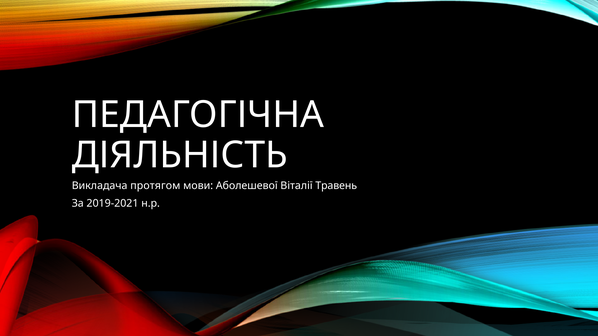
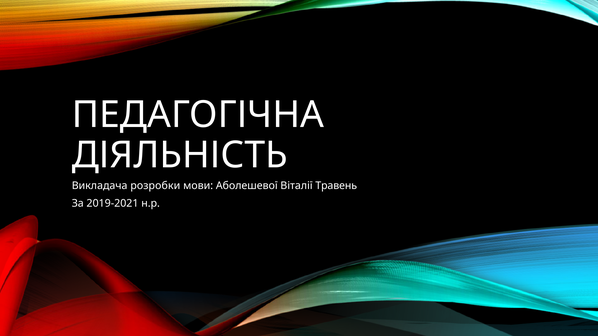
протягом: протягом -> розробки (155, 186)
